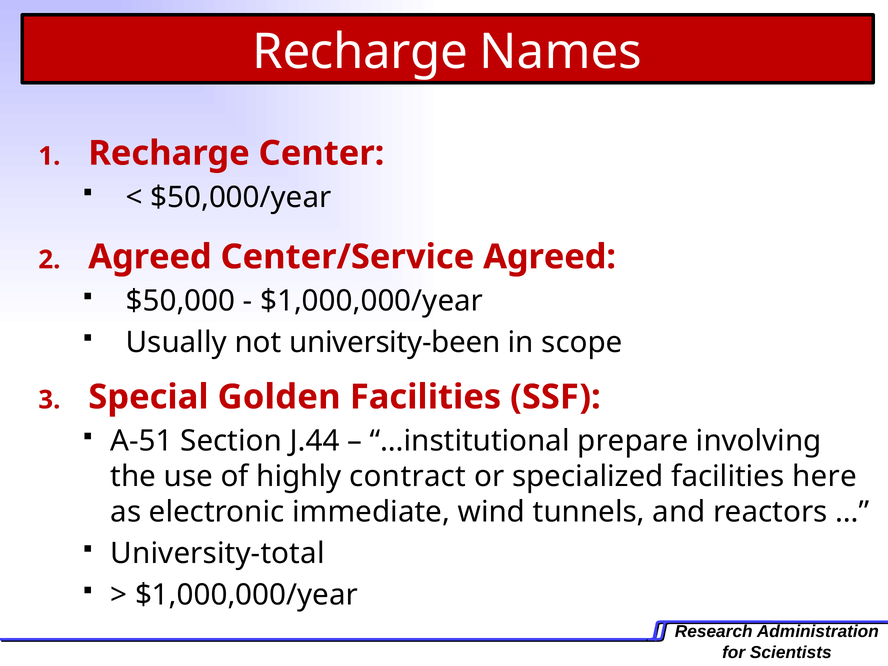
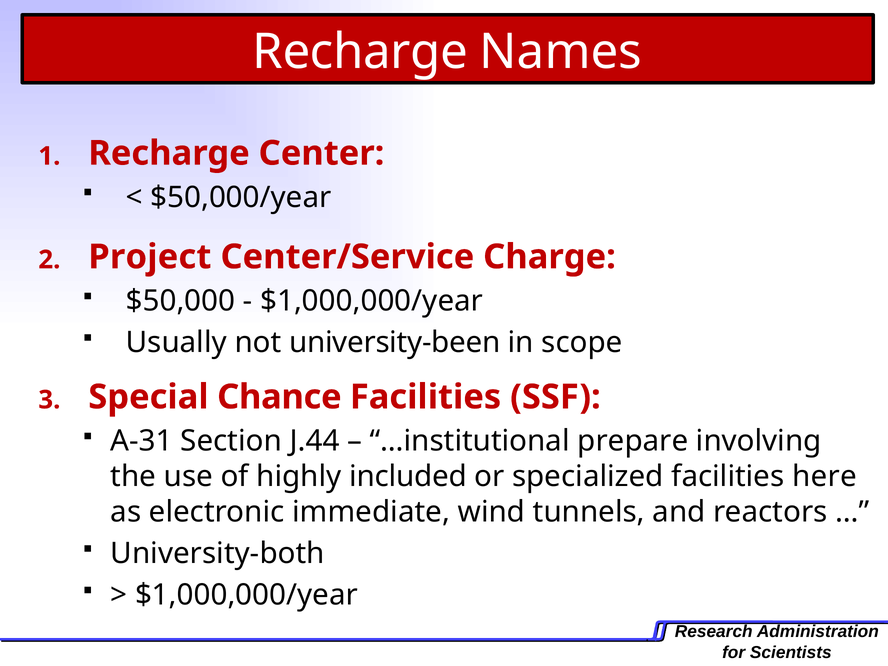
Agreed: Agreed -> Project (150, 257)
Center/Service Agreed: Agreed -> Charge (549, 257)
Golden: Golden -> Chance (279, 397)
A-51: A-51 -> A-31 (142, 441)
contract: contract -> included (408, 477)
University-total: University-total -> University-both (218, 554)
